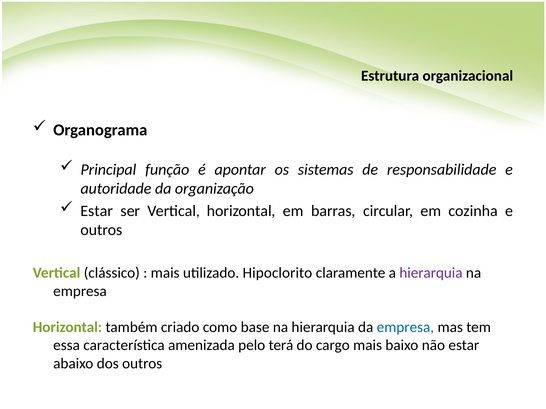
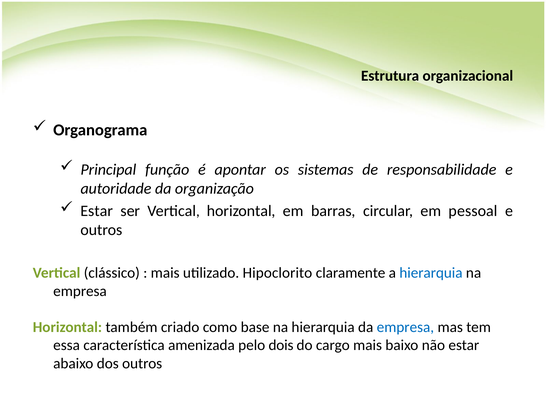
cozinha: cozinha -> pessoal (473, 211)
hierarquia colour: purple -> blue (431, 273)
terá: terá -> dois (281, 346)
